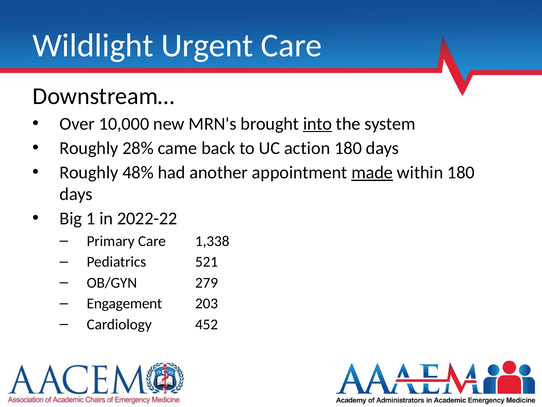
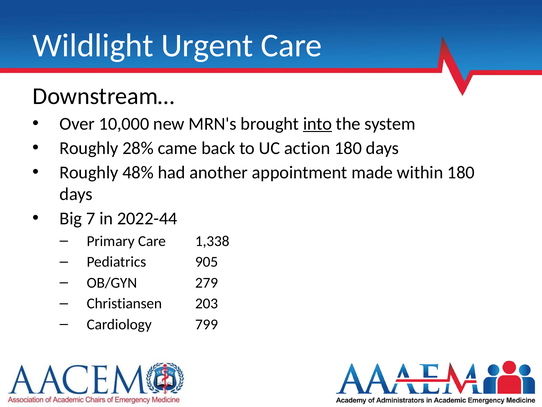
made underline: present -> none (372, 172)
1: 1 -> 7 (91, 218)
2022-22: 2022-22 -> 2022-44 (147, 218)
521: 521 -> 905 (207, 262)
Engagement: Engagement -> Christiansen (124, 303)
452: 452 -> 799 (207, 324)
